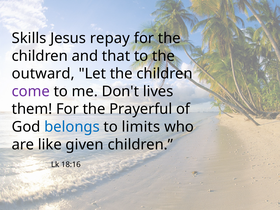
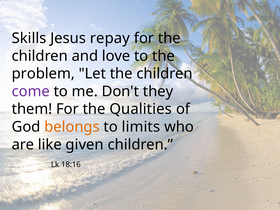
that: that -> love (116, 56)
outward: outward -> problem (43, 74)
lives: lives -> they (158, 91)
Prayerful: Prayerful -> Qualities (141, 109)
belongs colour: blue -> orange (72, 127)
